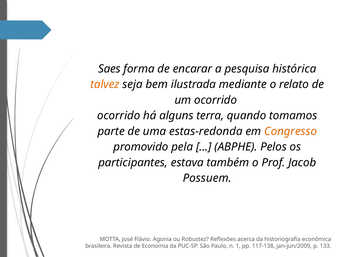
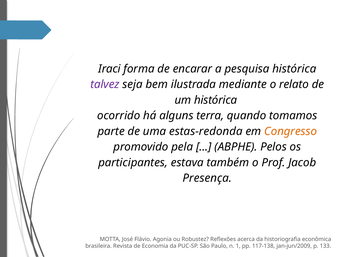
Saes: Saes -> Iraci (109, 69)
talvez colour: orange -> purple (105, 85)
um ocorrido: ocorrido -> histórica (216, 100)
Possuem: Possuem -> Presença (207, 178)
